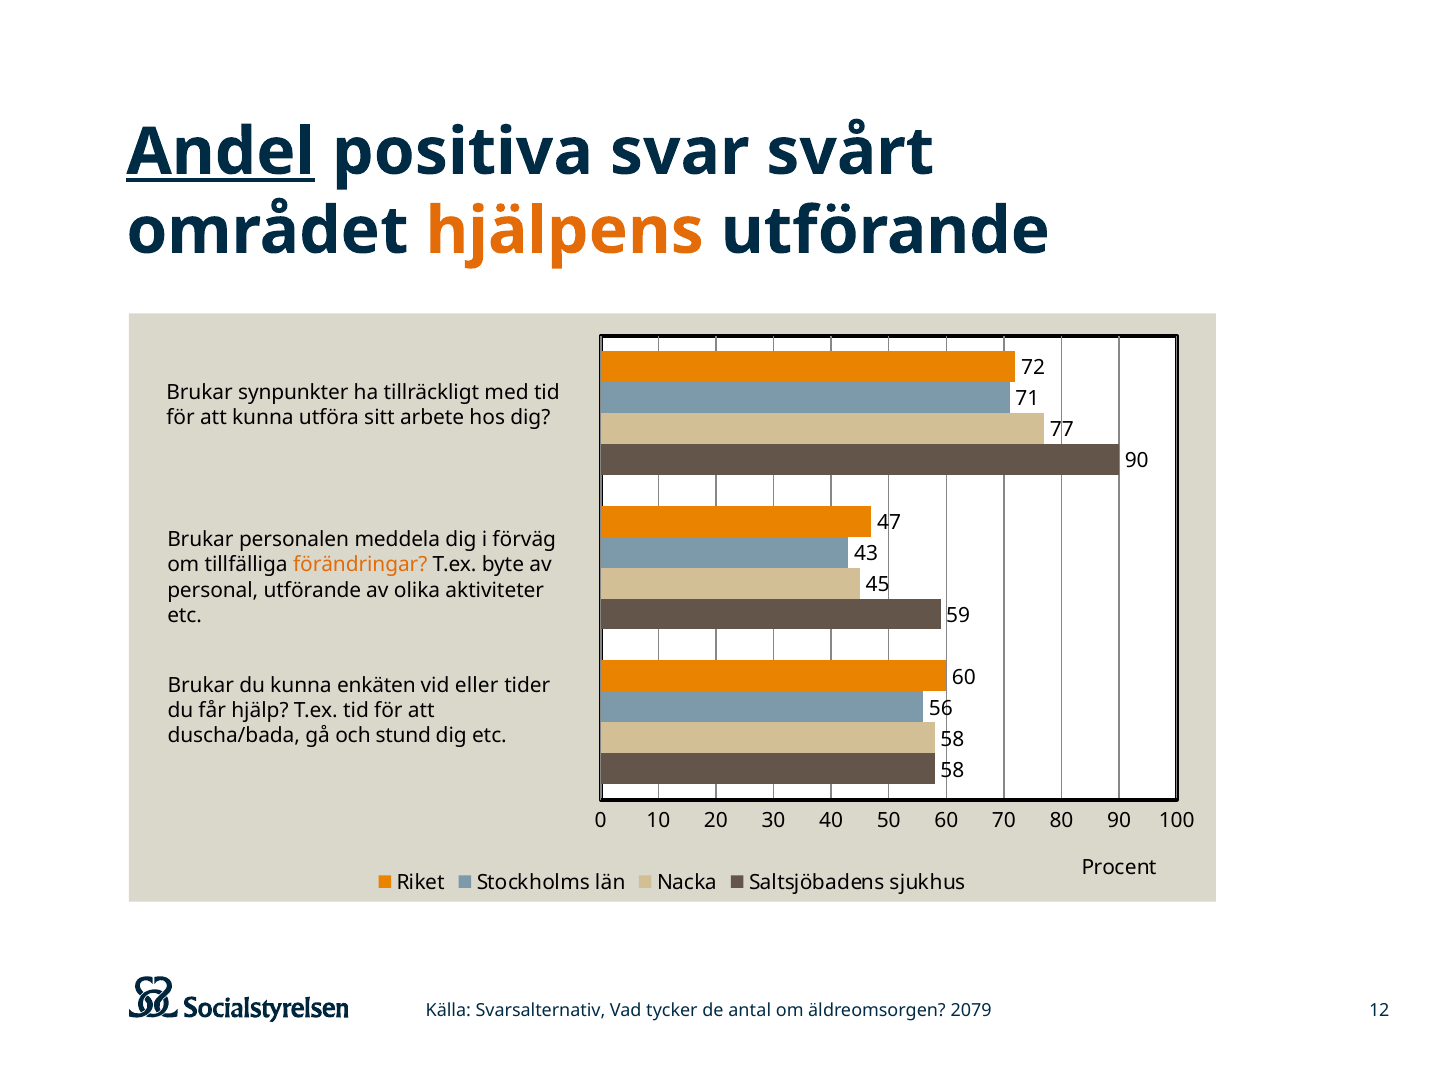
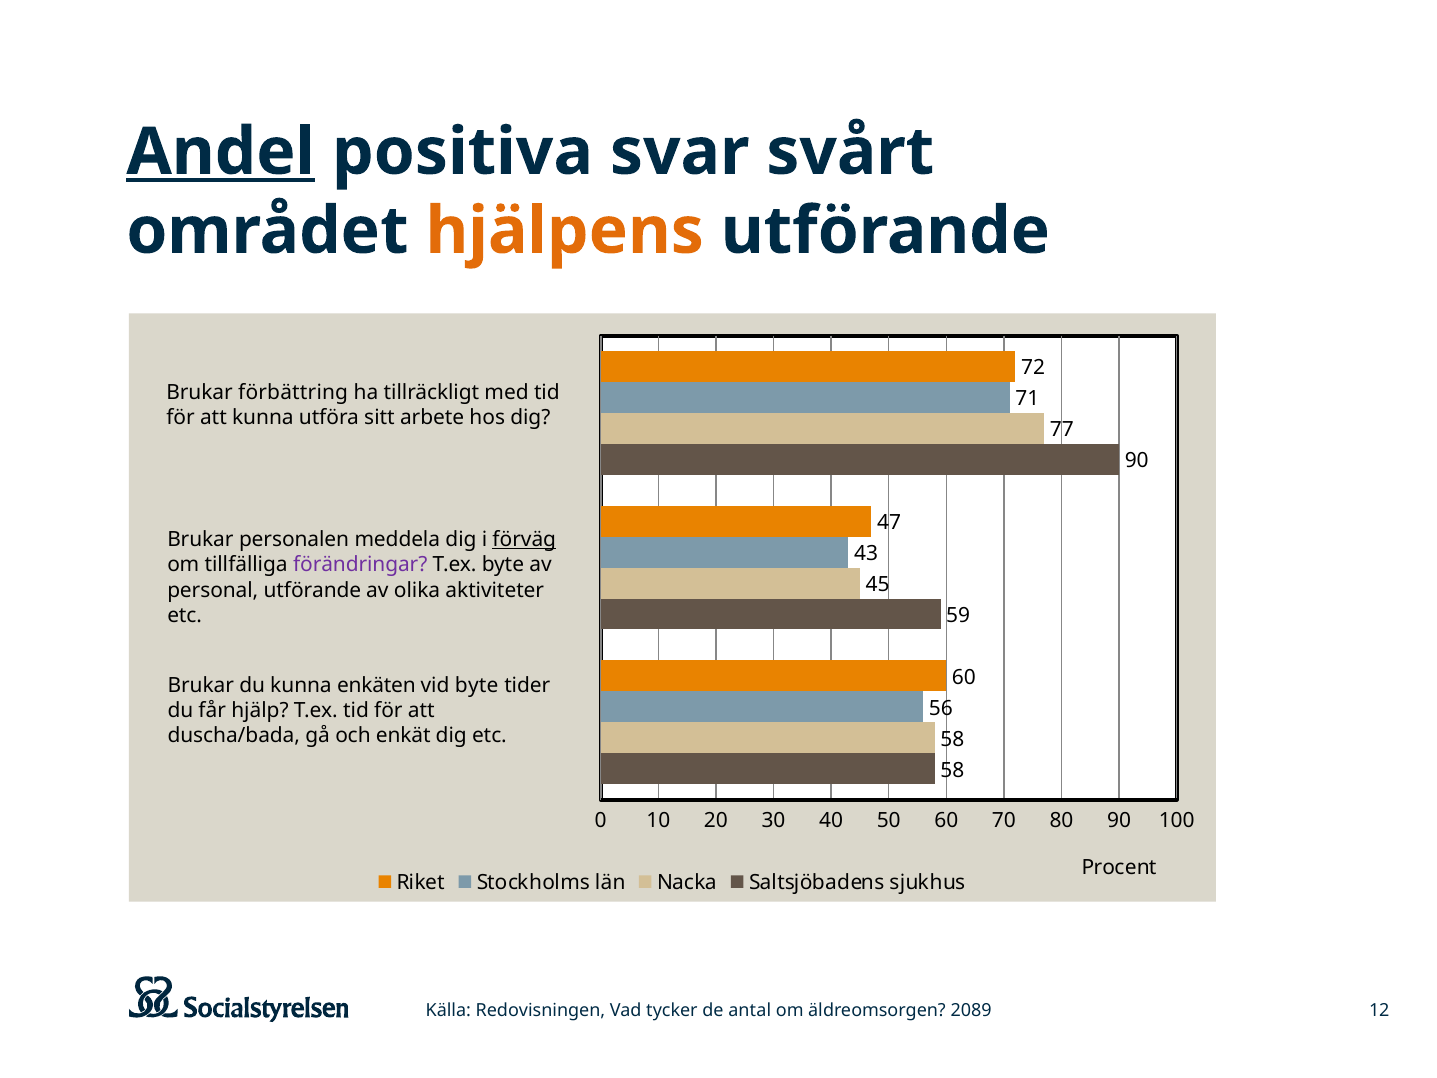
synpunkter: synpunkter -> förbättring (293, 393)
förväg underline: none -> present (524, 540)
förändringar colour: orange -> purple (360, 565)
vid eller: eller -> byte (477, 685)
stund: stund -> enkät (403, 736)
Svarsalternativ: Svarsalternativ -> Redovisningen (540, 1010)
2079: 2079 -> 2089 (971, 1010)
